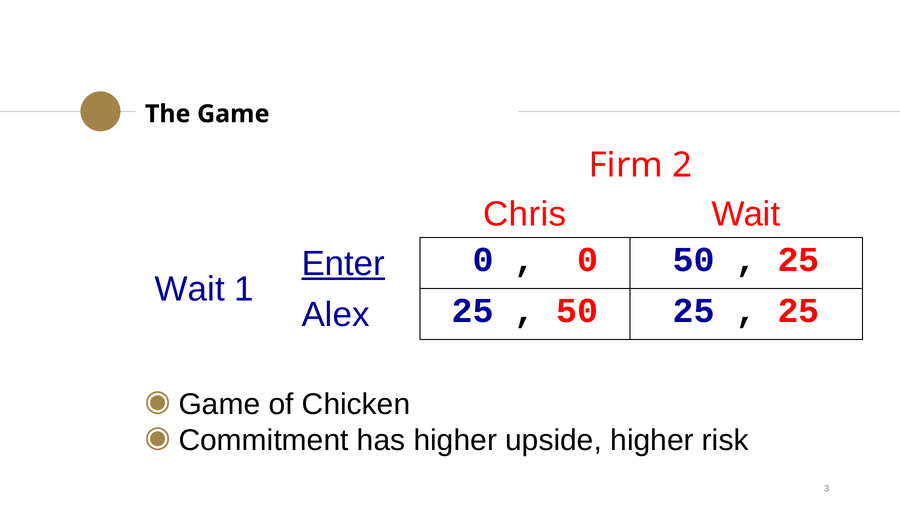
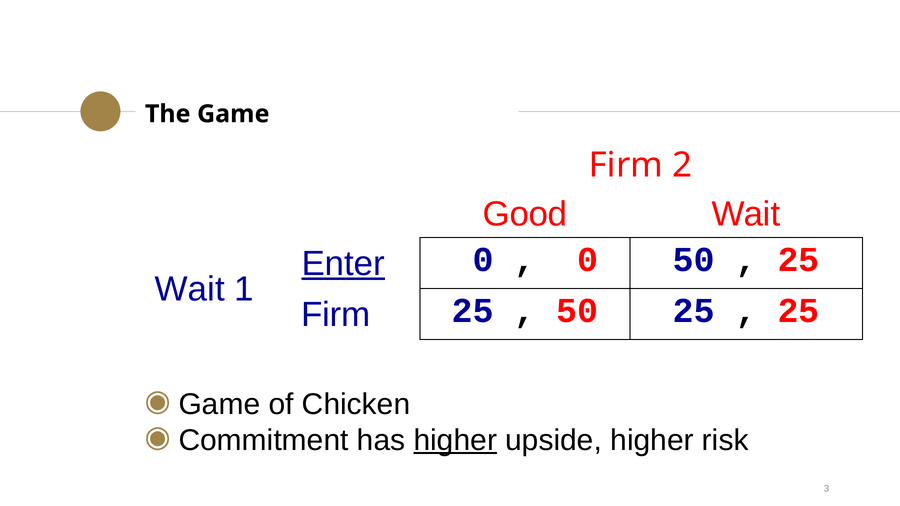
Chris: Chris -> Good (525, 214)
Alex: Alex -> Firm (336, 315)
higher underline: none -> present (455, 440)
